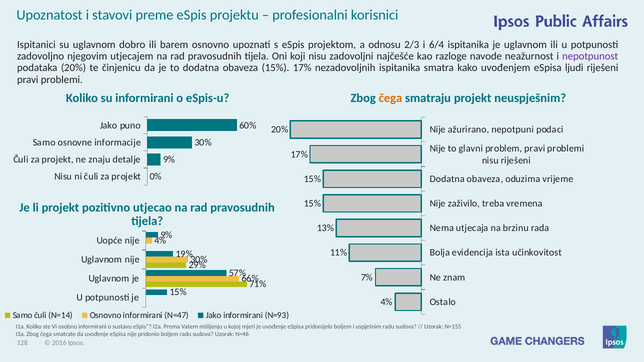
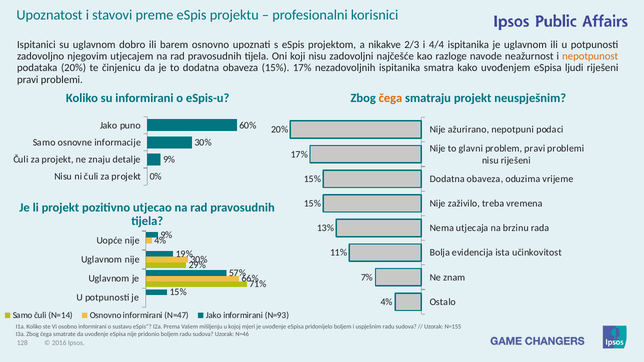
odnosu: odnosu -> nikakve (385, 45)
6/4: 6/4 -> 4/4 (436, 45)
nepotpunost colour: purple -> orange (590, 56)
